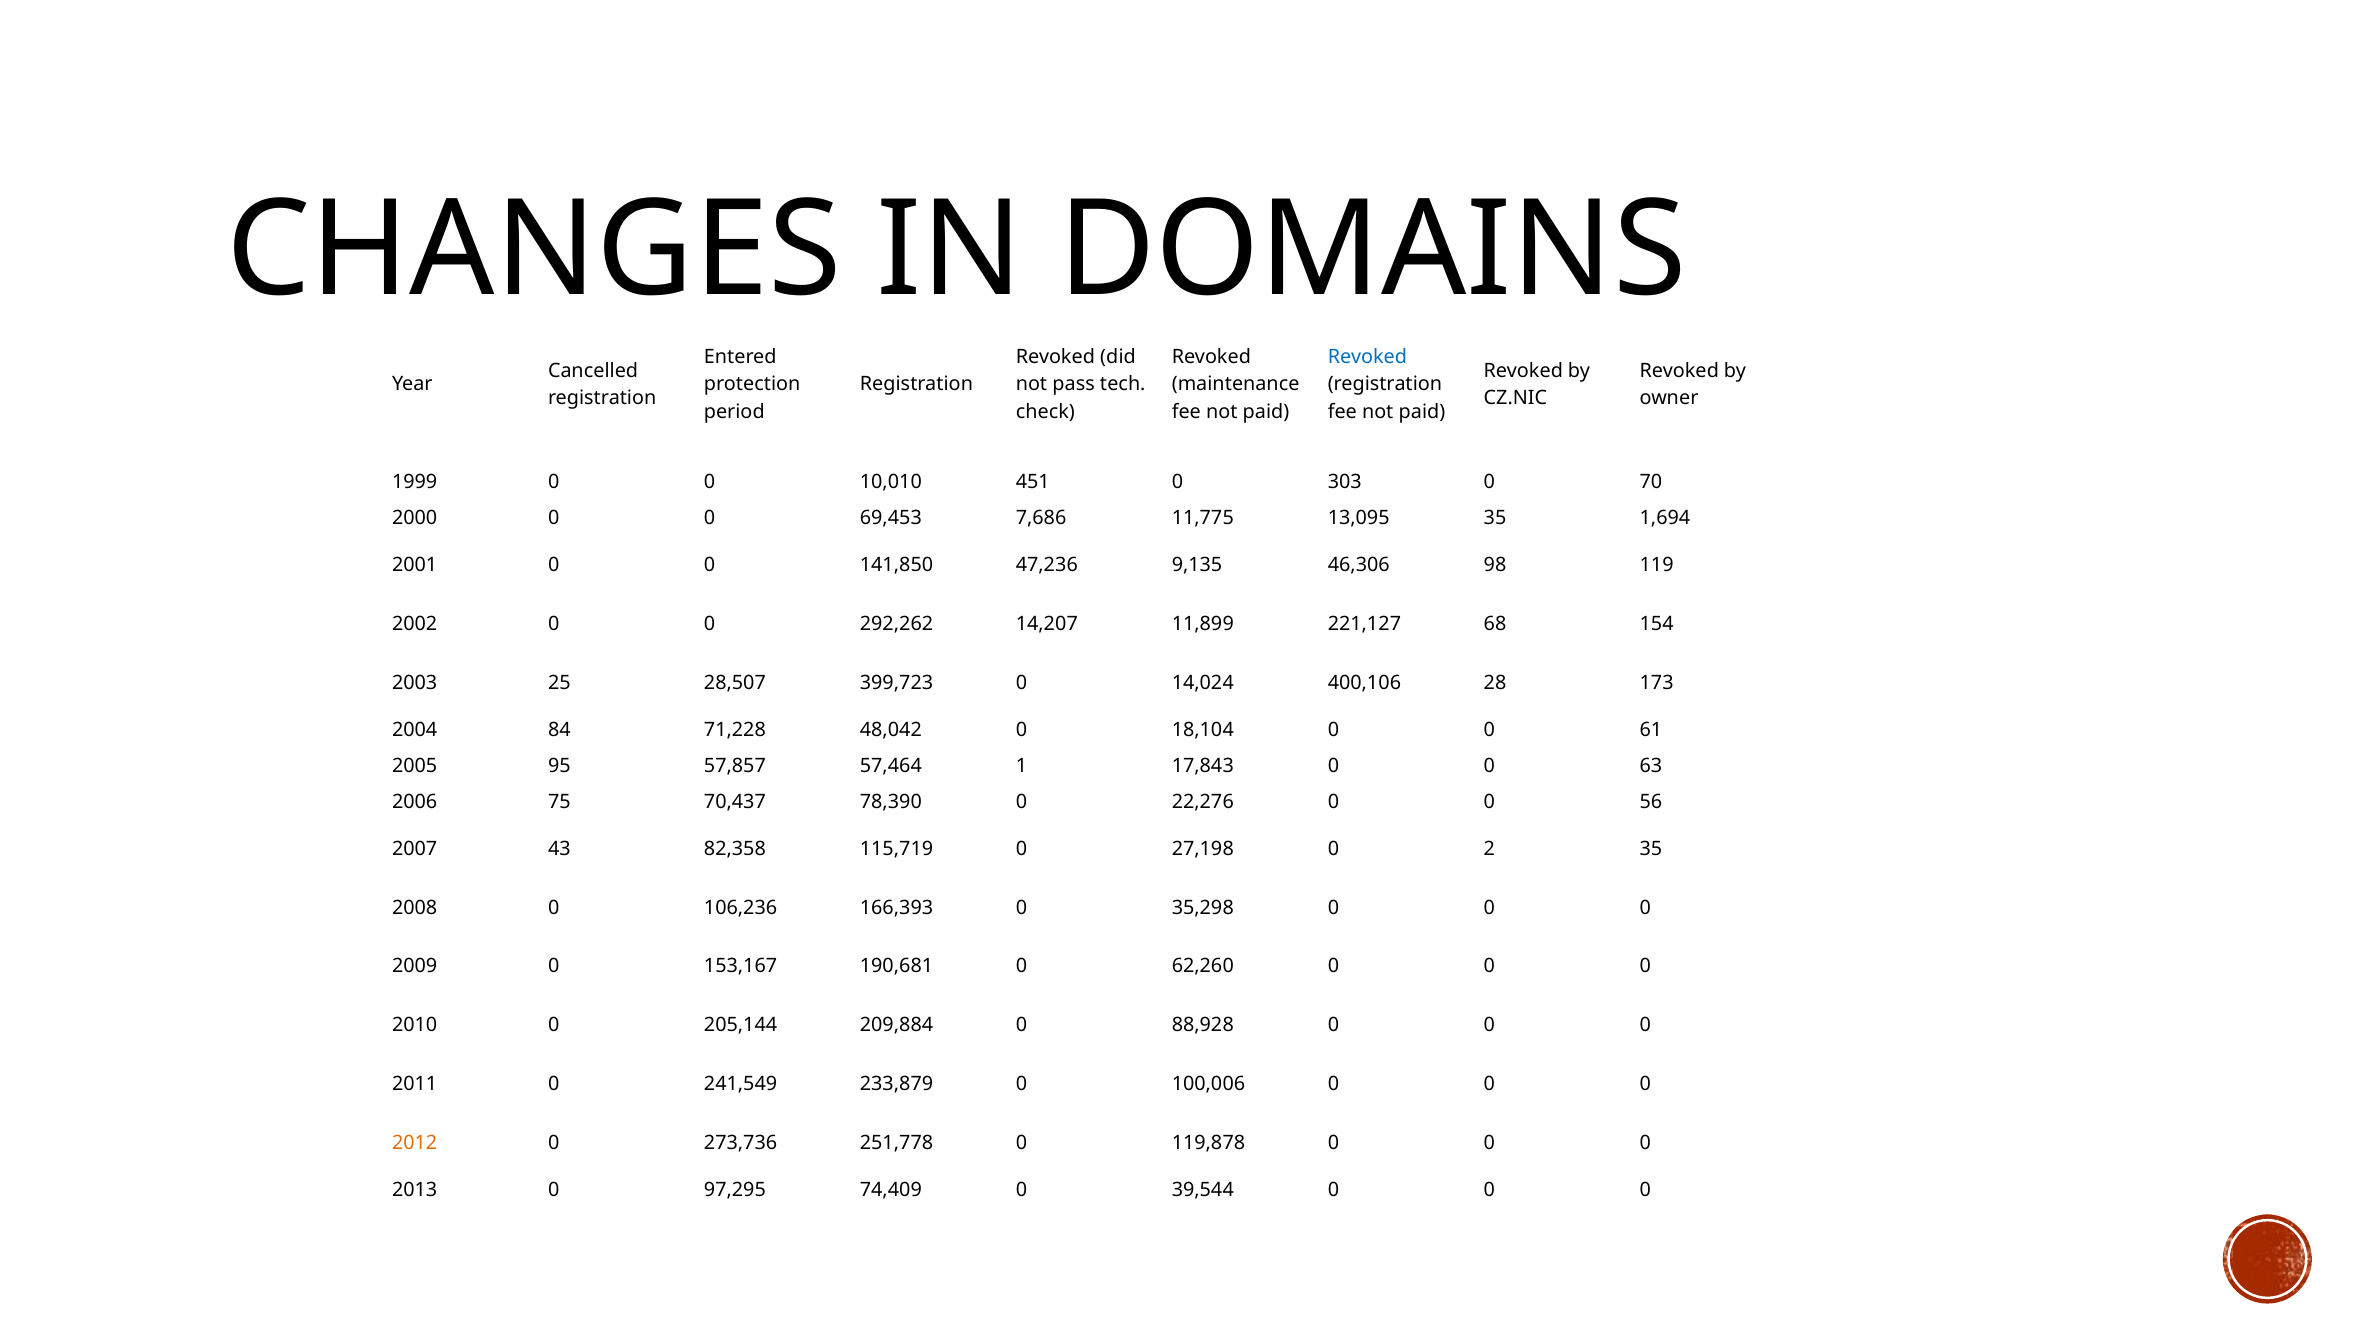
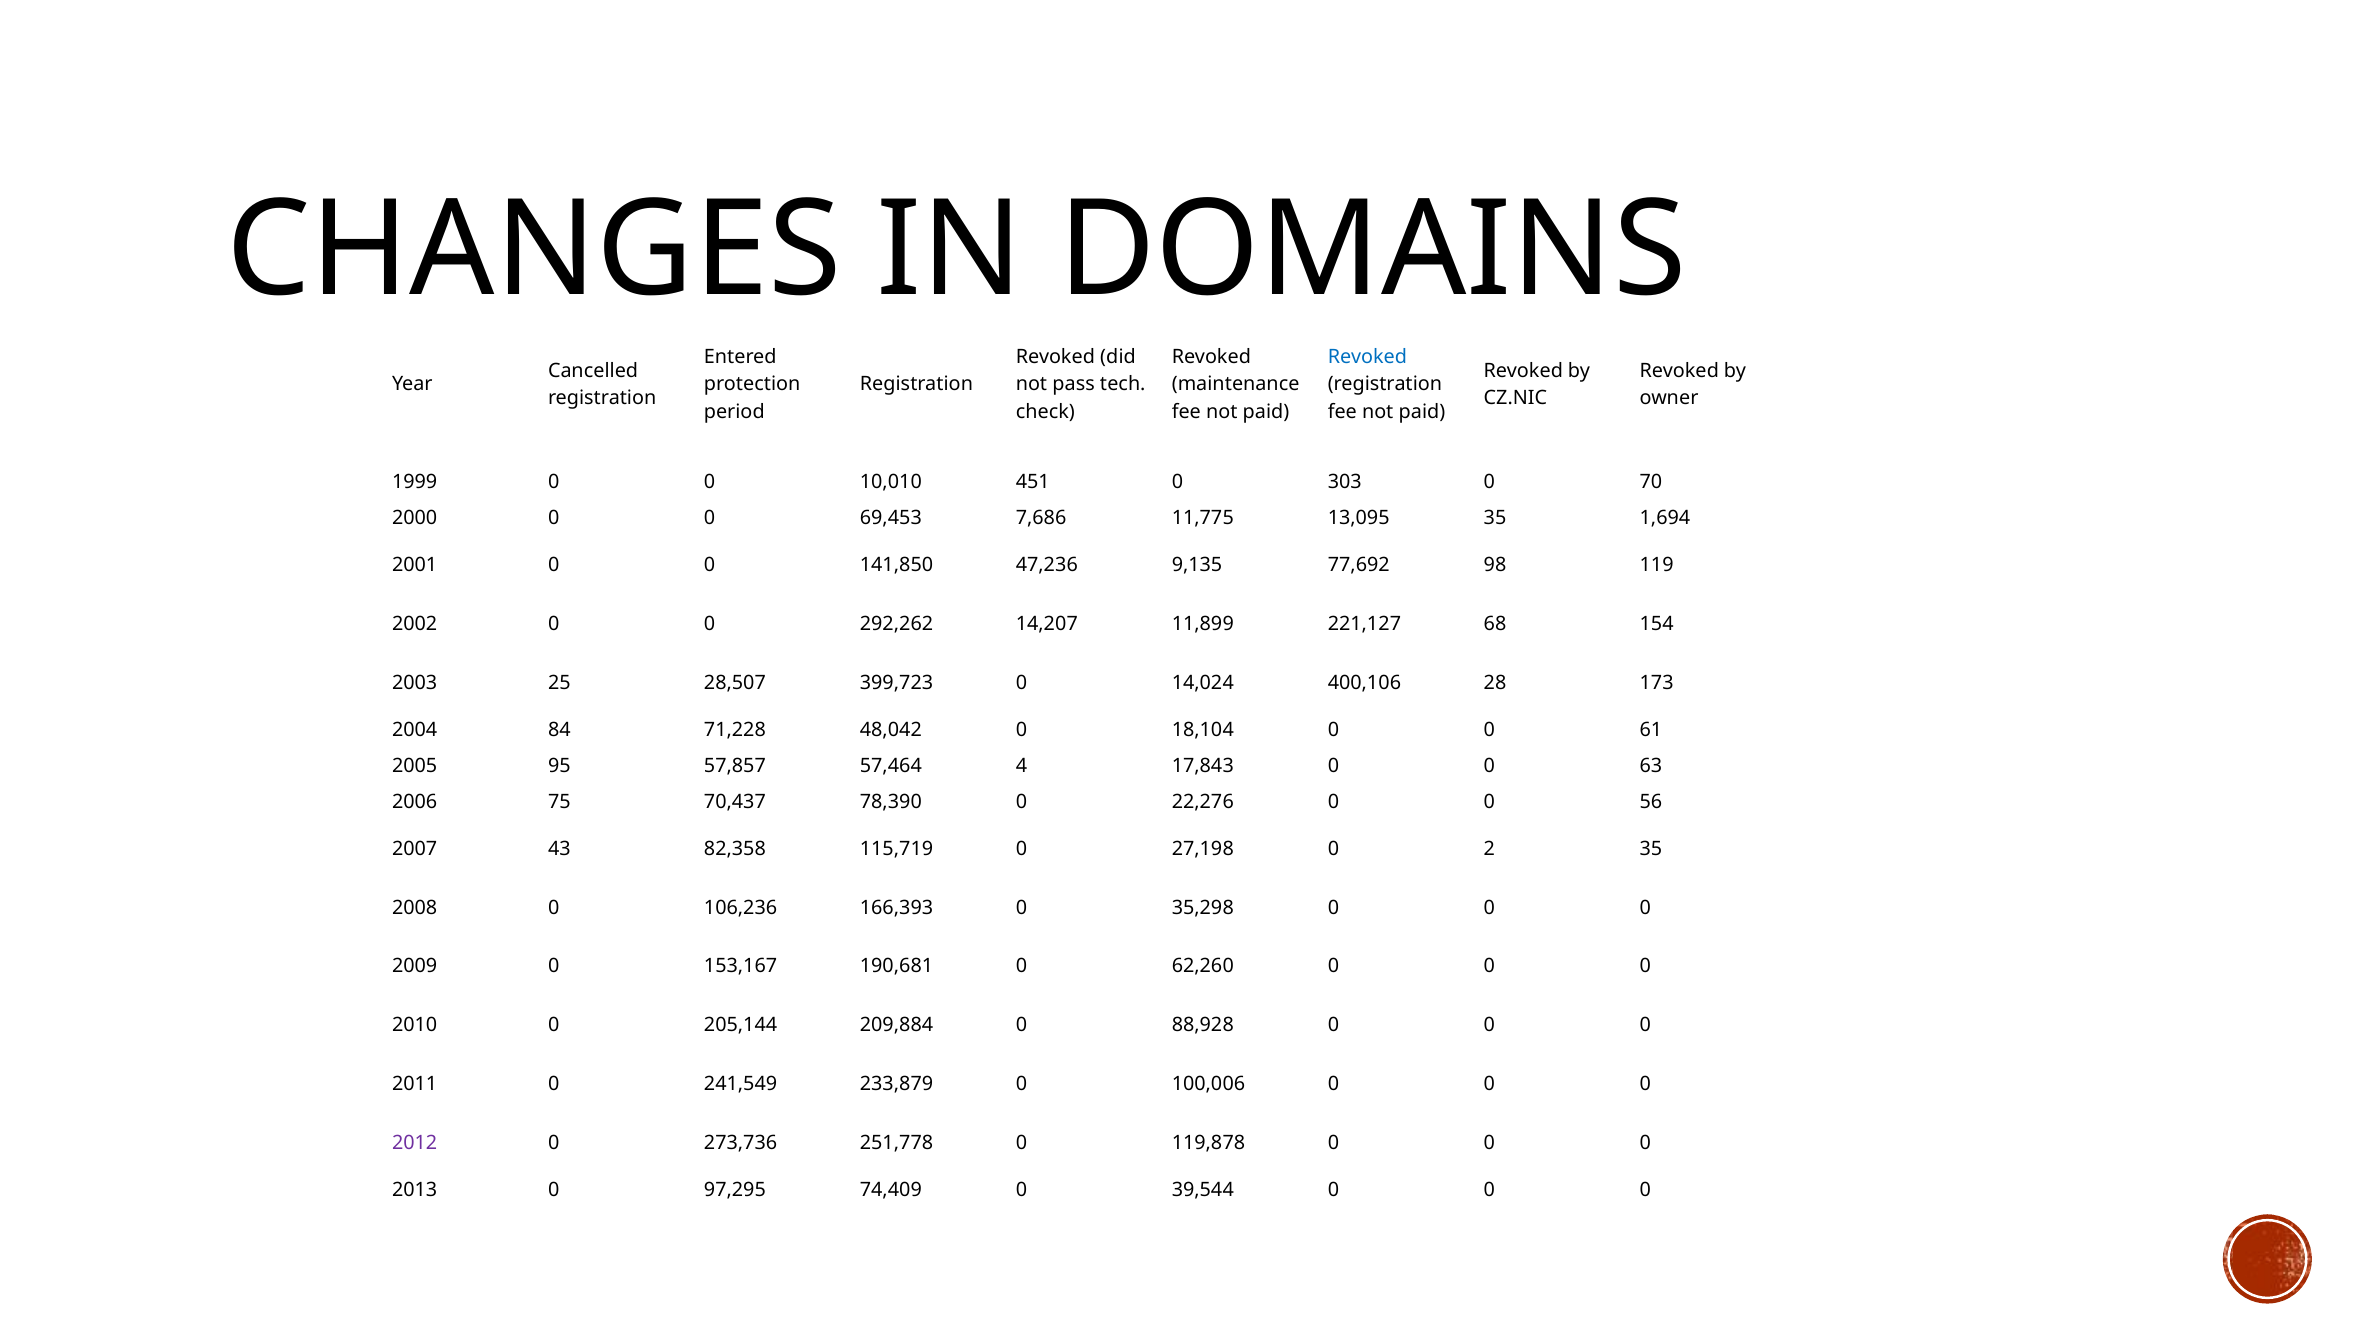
46,306: 46,306 -> 77,692 (1359, 565)
1: 1 -> 4 (1022, 766)
2012 colour: orange -> purple (415, 1143)
